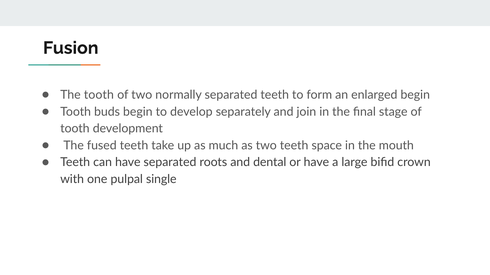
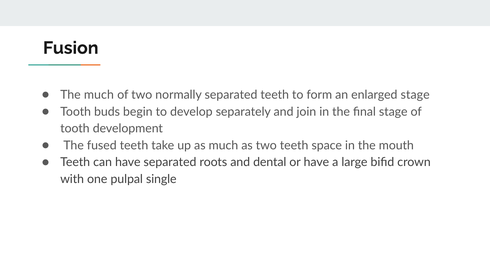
The tooth: tooth -> much (99, 95)
enlarged begin: begin -> stage (415, 95)
